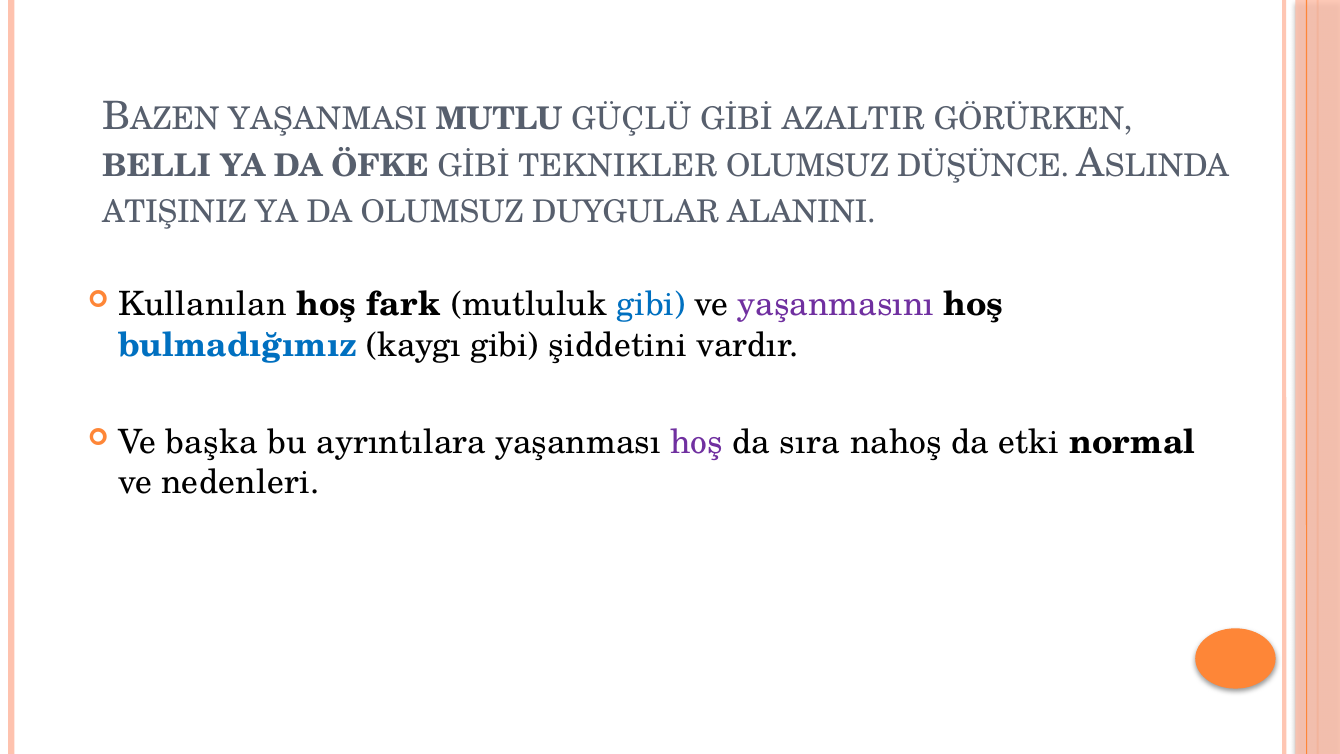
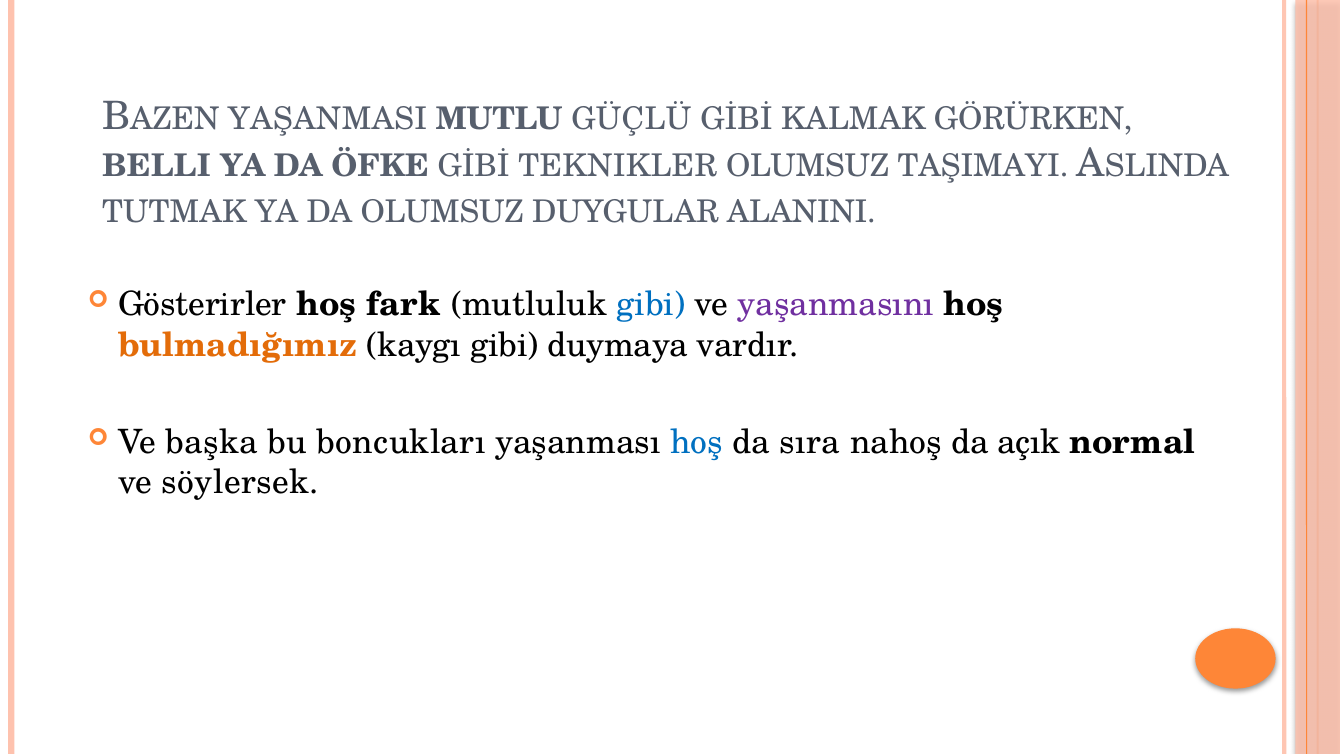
AZALTIR: AZALTIR -> KALMAK (853, 119)
DÜŞÜNCE: DÜŞÜNCE -> TAŞIMAYI (983, 166)
ATIŞINIZ: ATIŞINIZ -> TUTMAK (174, 213)
Kullanılan: Kullanılan -> Gösterirler (202, 305)
bulmadığımız colour: blue -> orange (238, 345)
şiddetini: şiddetini -> duymaya (618, 345)
ayrıntılara: ayrıntılara -> boncukları (401, 442)
hoş colour: purple -> blue (696, 442)
etki: etki -> açık (1029, 442)
nedenleri: nedenleri -> söylersek (240, 482)
